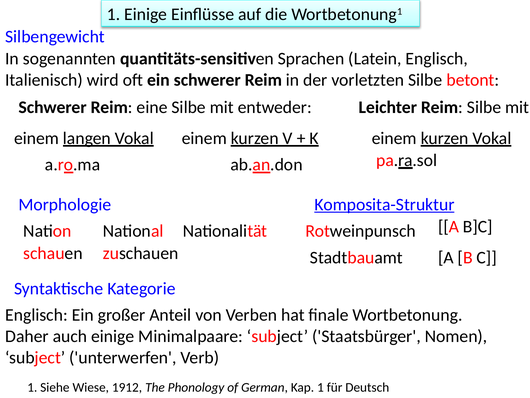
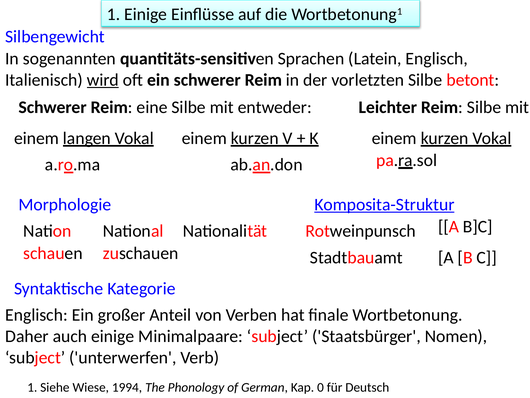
wird underline: none -> present (103, 80)
1912: 1912 -> 1994 (127, 387)
Kap 1: 1 -> 0 (320, 387)
